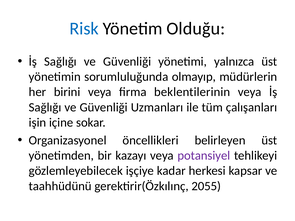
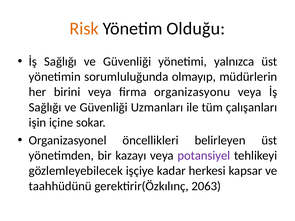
Risk colour: blue -> orange (84, 29)
beklentilerinin: beklentilerinin -> organizasyonu (192, 92)
2055: 2055 -> 2063 (206, 186)
